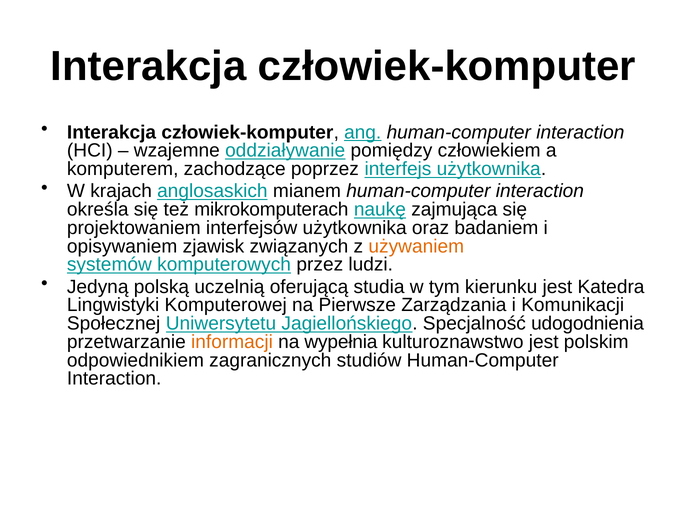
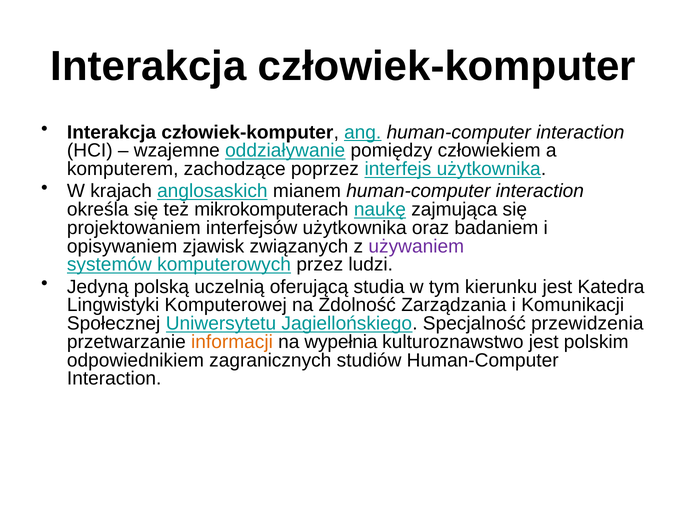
używaniem colour: orange -> purple (416, 246)
Pierwsze: Pierwsze -> Zdolność (357, 305)
udogodnienia: udogodnienia -> przewidzenia (587, 323)
